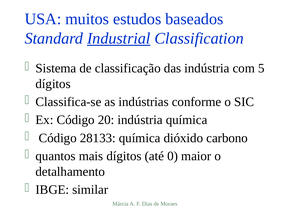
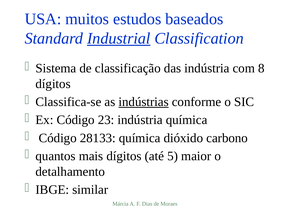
5: 5 -> 8 (261, 68)
indústrias underline: none -> present (144, 102)
20: 20 -> 23 (106, 120)
0: 0 -> 5 (173, 156)
